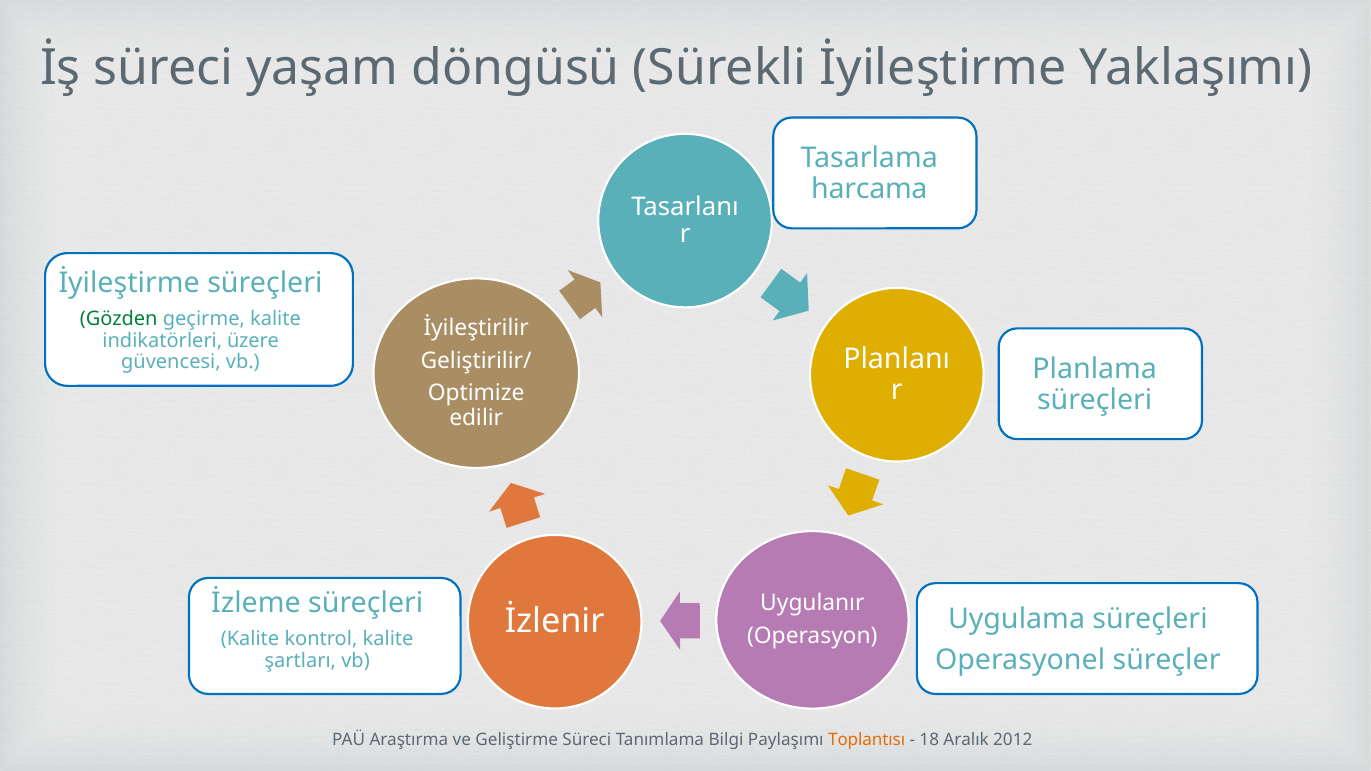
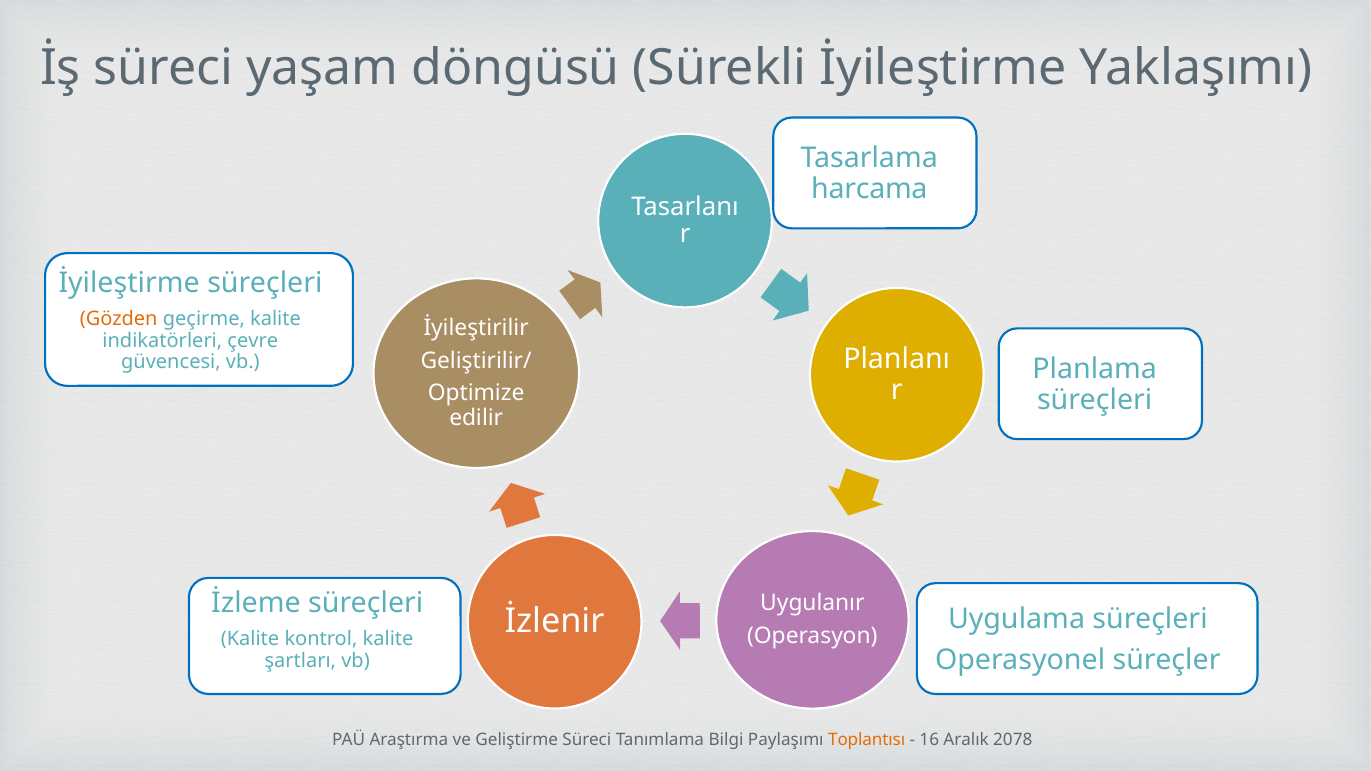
Gözden colour: green -> orange (119, 319)
üzere: üzere -> çevre (253, 341)
18: 18 -> 16 (929, 740)
2012: 2012 -> 2078 (1013, 740)
